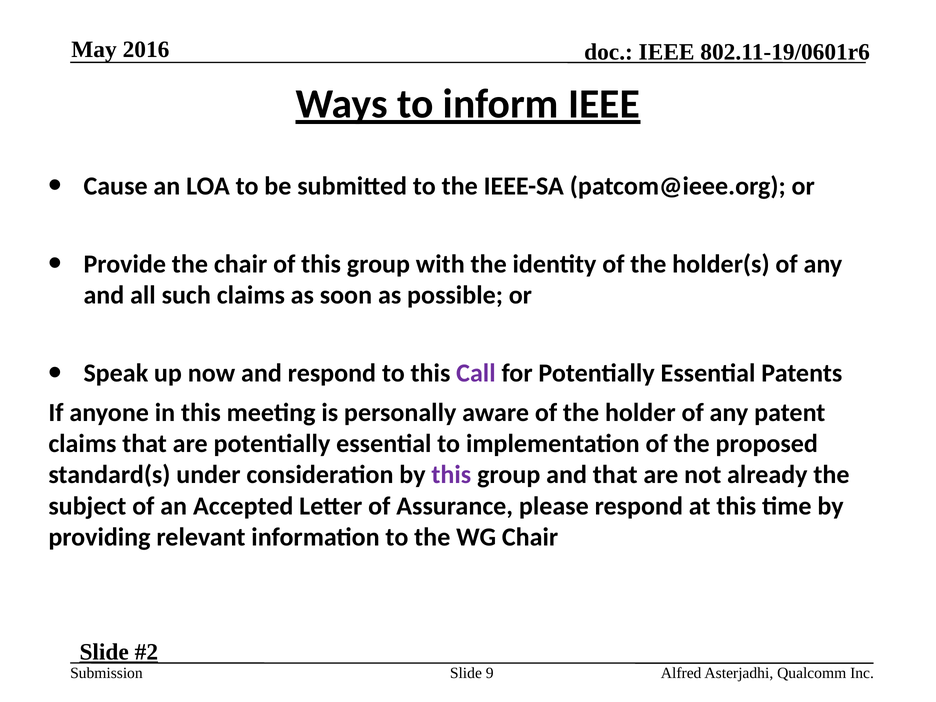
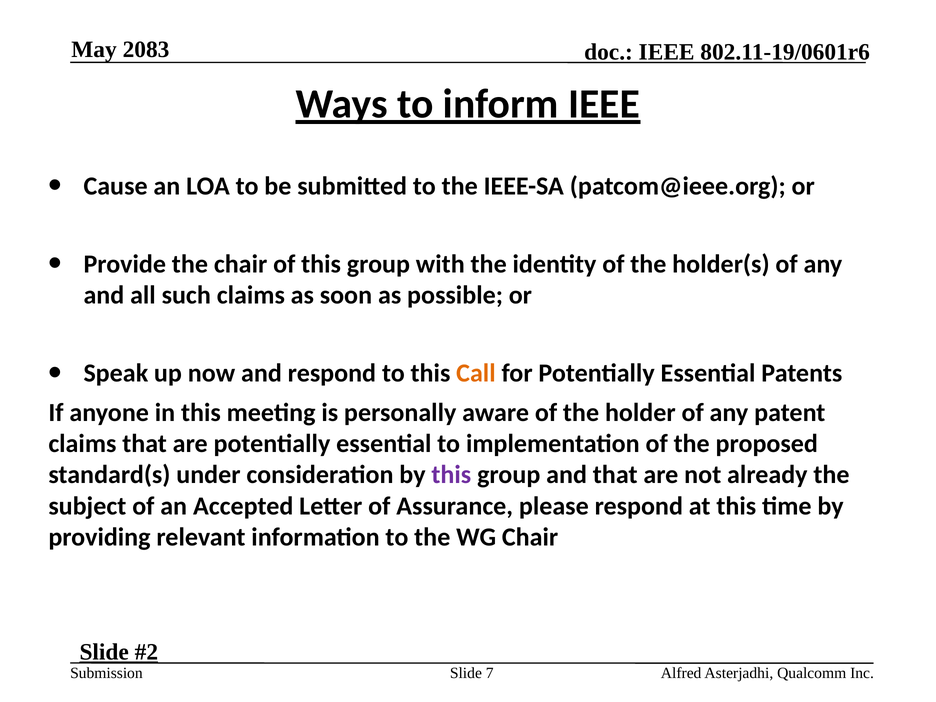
2016: 2016 -> 2083 (146, 50)
Call colour: purple -> orange (476, 373)
9: 9 -> 7 (490, 673)
